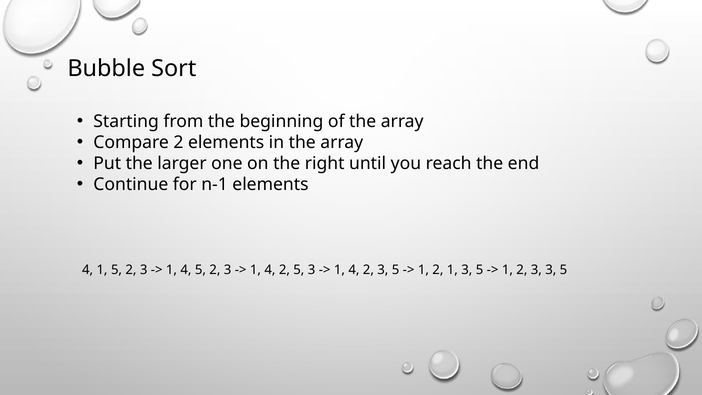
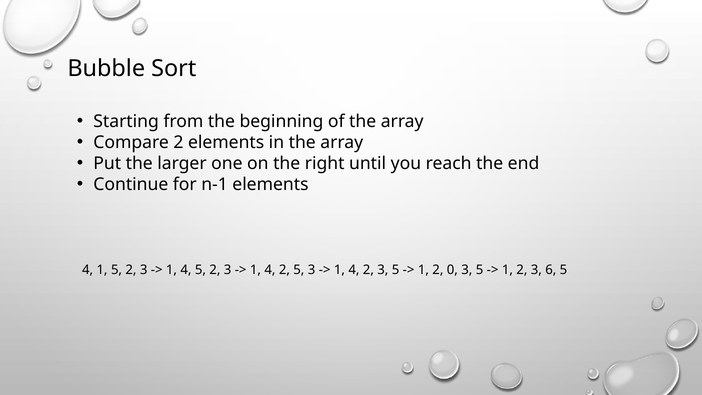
2 1: 1 -> 0 (452, 270)
3 3: 3 -> 6 (551, 270)
